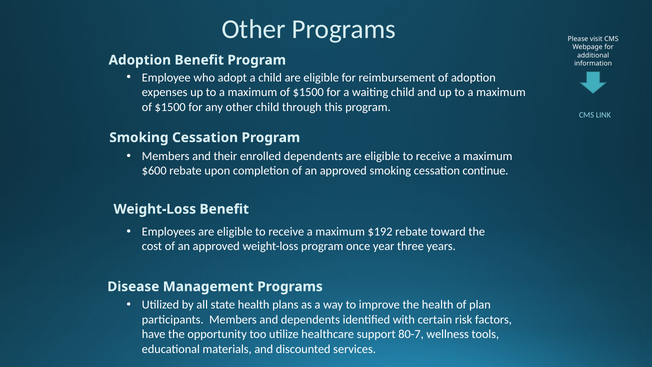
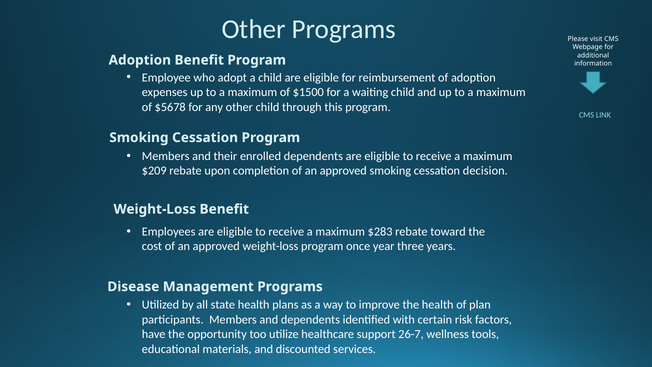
$1500: $1500 -> $5678 (170, 107)
$600: $600 -> $209 (154, 171)
continue: continue -> decision (485, 171)
$192: $192 -> $283 (380, 232)
80-7: 80-7 -> 26-7 (411, 334)
